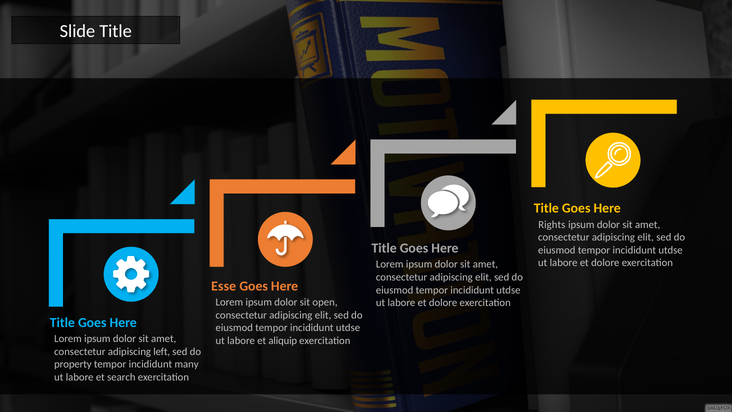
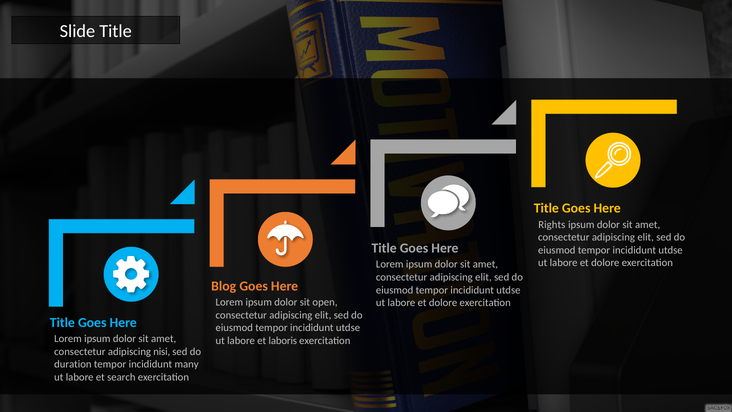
Esse: Esse -> Blog (224, 286)
aliquip: aliquip -> laboris (283, 341)
left: left -> nisi (162, 351)
property: property -> duration (73, 364)
